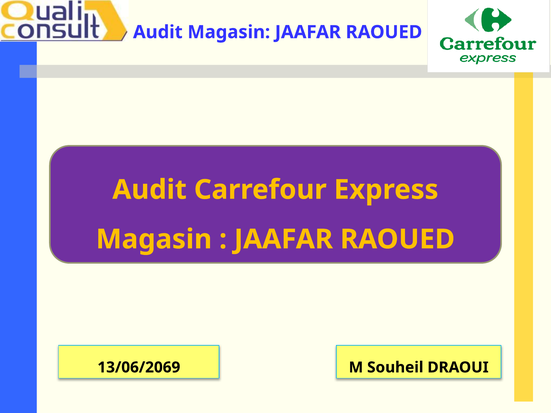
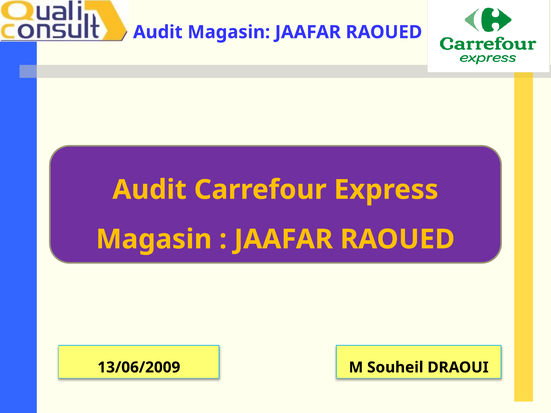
13/06/2069: 13/06/2069 -> 13/06/2009 (139, 368)
